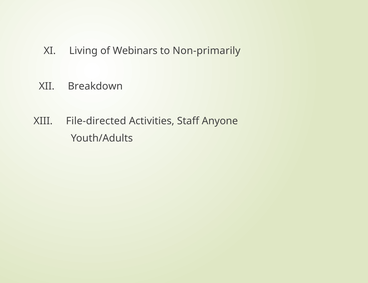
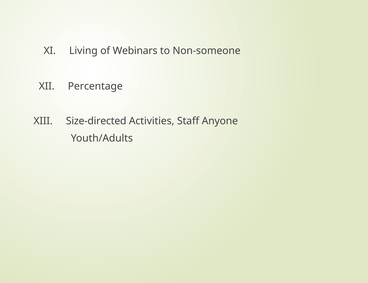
Non-primarily: Non-primarily -> Non-someone (207, 51)
Breakdown: Breakdown -> Percentage (95, 86)
File-directed: File-directed -> Size-directed (96, 121)
